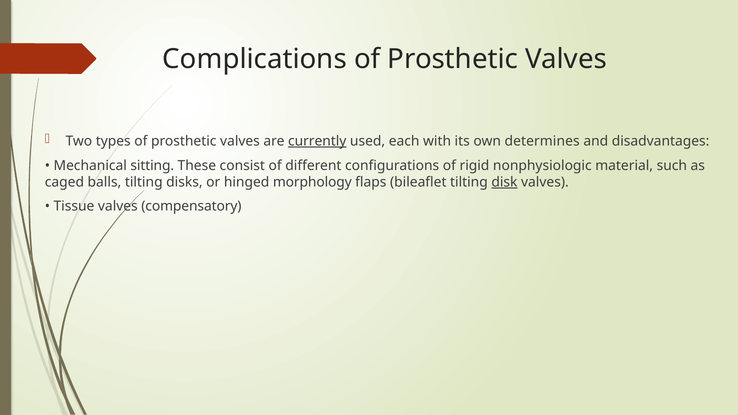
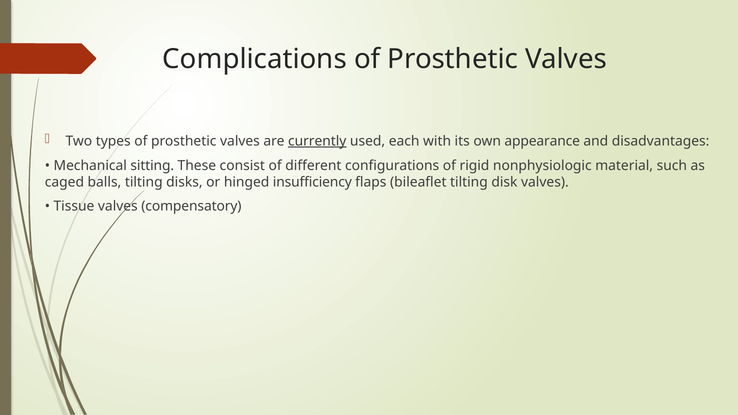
determines: determines -> appearance (542, 141)
morphology: morphology -> insufficiency (312, 182)
disk underline: present -> none (504, 182)
